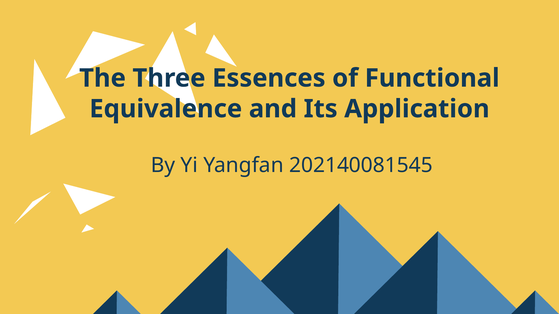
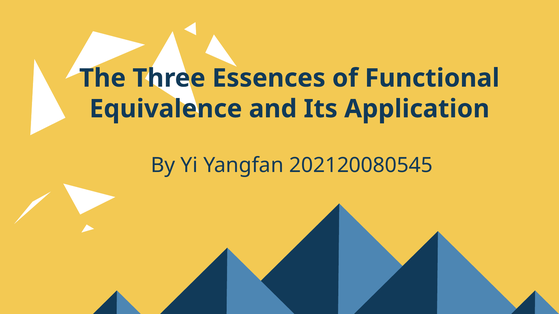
202140081545: 202140081545 -> 202120080545 (361, 165)
